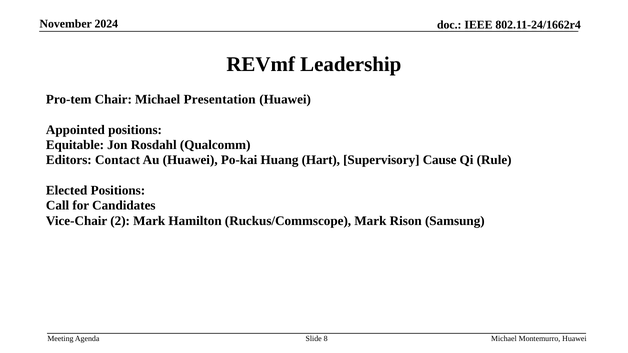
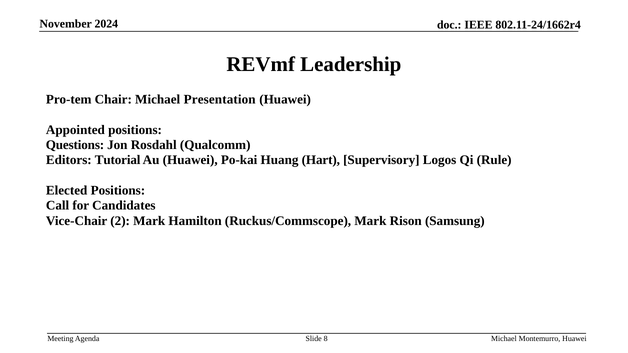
Equitable: Equitable -> Questions (75, 145)
Contact: Contact -> Tutorial (118, 160)
Cause: Cause -> Logos (440, 160)
